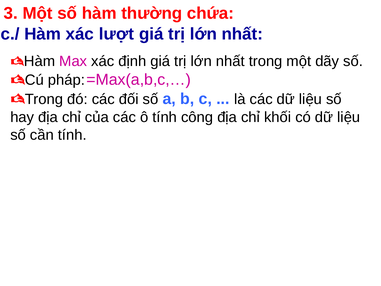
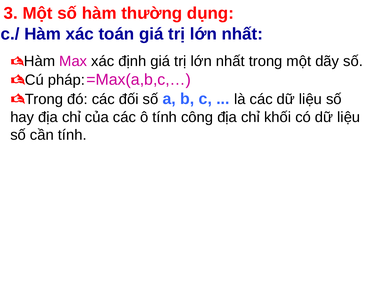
chứa: chứa -> dụng (210, 13)
lượt: lượt -> toán (116, 34)
